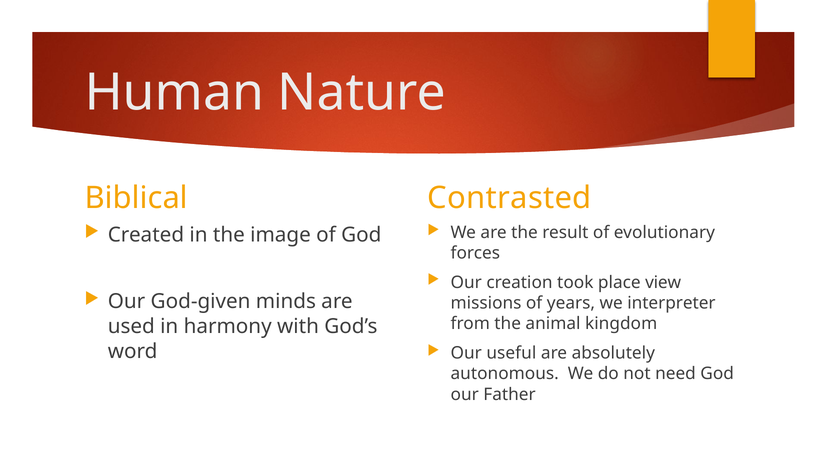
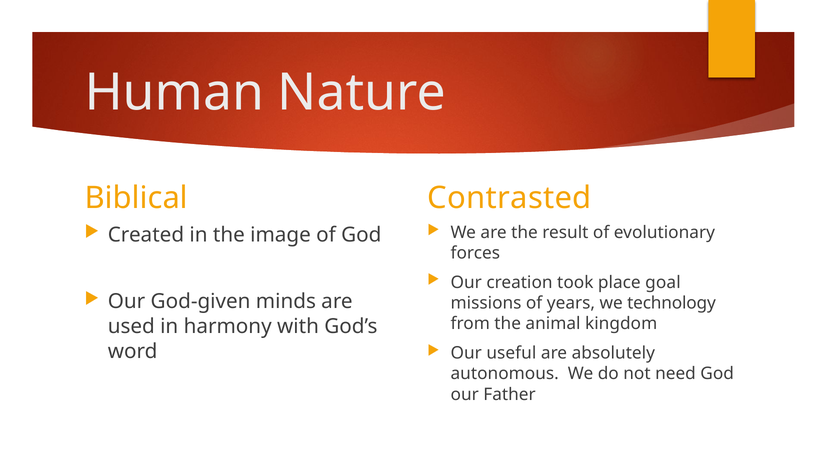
view: view -> goal (663, 283)
interpreter: interpreter -> technology (671, 303)
